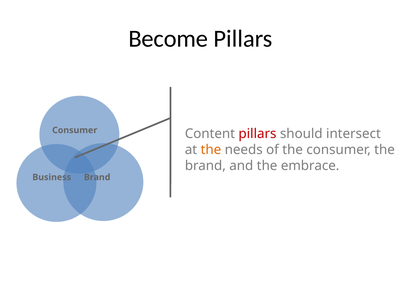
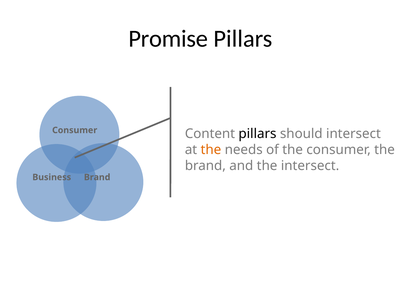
Become: Become -> Promise (168, 39)
pillars colour: red -> black (257, 134)
the embrace: embrace -> intersect (310, 166)
